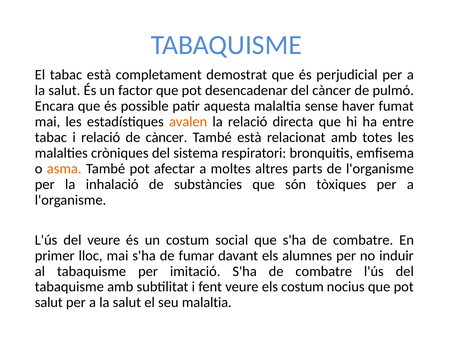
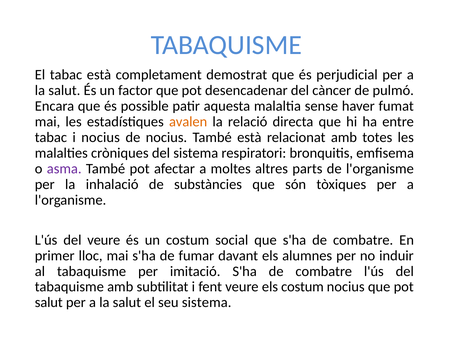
i relació: relació -> nocius (101, 137)
de càncer: càncer -> nocius (166, 137)
asma colour: orange -> purple (64, 169)
seu malaltia: malaltia -> sistema (207, 302)
